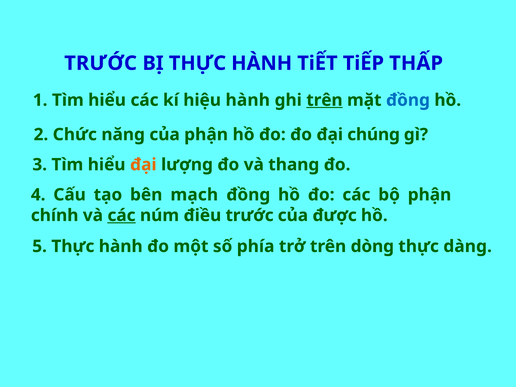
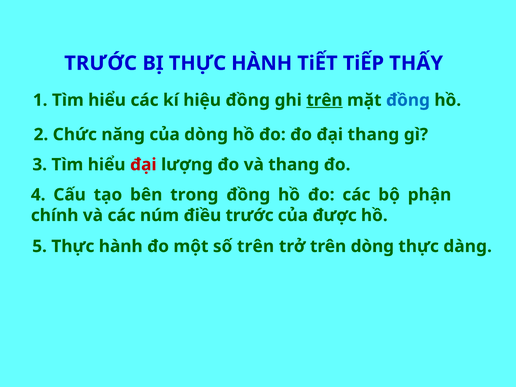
THẤP: THẤP -> THẤY (416, 63)
hành: hành -> đồng (248, 100)
của phận: phận -> dòng (206, 135)
đại chúng: chúng -> thang (373, 135)
đại colour: orange -> red (143, 165)
mạch: mạch -> trong (194, 195)
các underline: present -> none (122, 215)
số phía: phía -> trên (256, 246)
